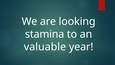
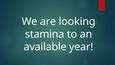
valuable: valuable -> available (45, 47)
